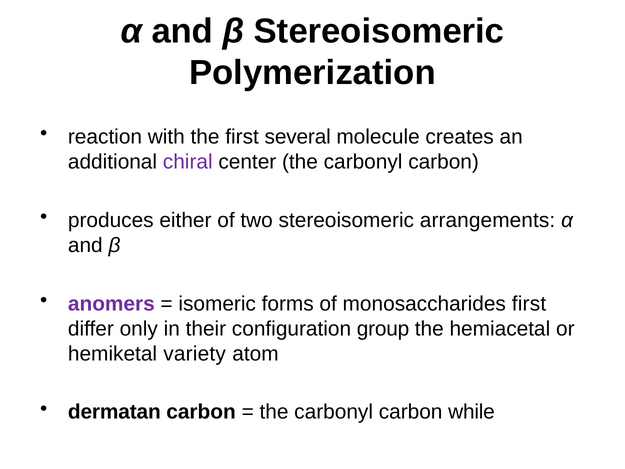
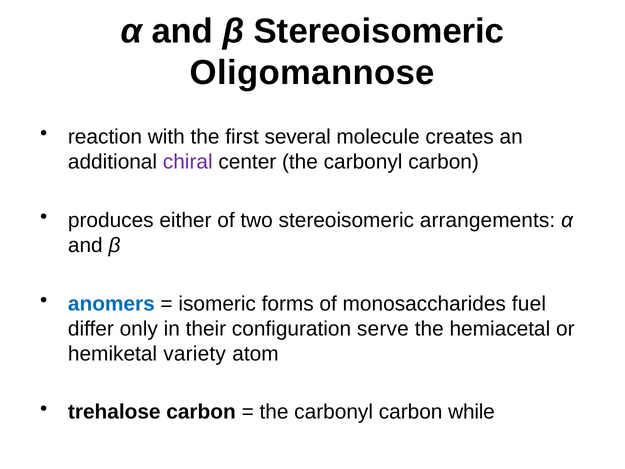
Polymerization: Polymerization -> Oligomannose (312, 73)
anomers colour: purple -> blue (111, 303)
monosaccharides first: first -> fuel (529, 303)
group: group -> serve (383, 328)
dermatan: dermatan -> trehalose (114, 412)
